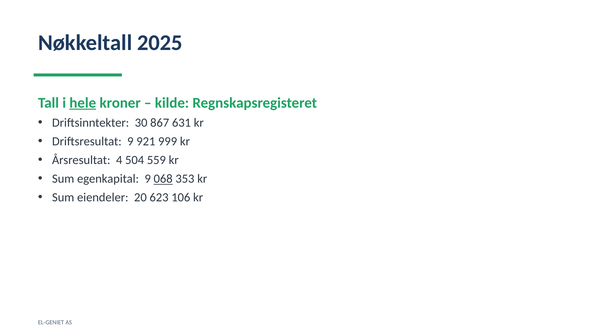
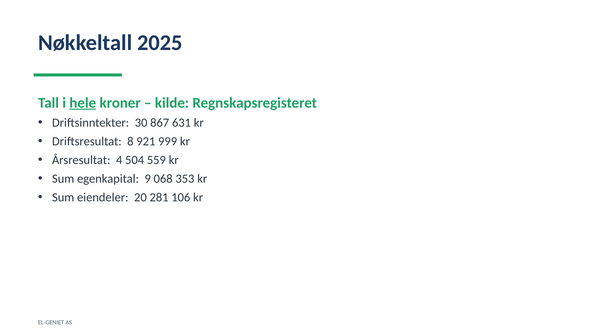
Driftsresultat 9: 9 -> 8 (130, 142)
068 underline: present -> none (163, 179)
623: 623 -> 281 (159, 198)
